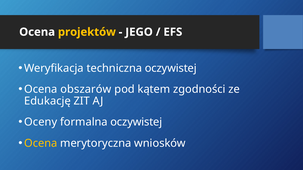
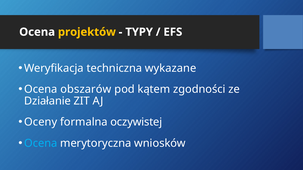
JEGO: JEGO -> TYPY (139, 32)
techniczna oczywistej: oczywistej -> wykazane (171, 68)
Edukację: Edukację -> Działanie (47, 101)
Ocena colour: yellow -> light blue (41, 144)
